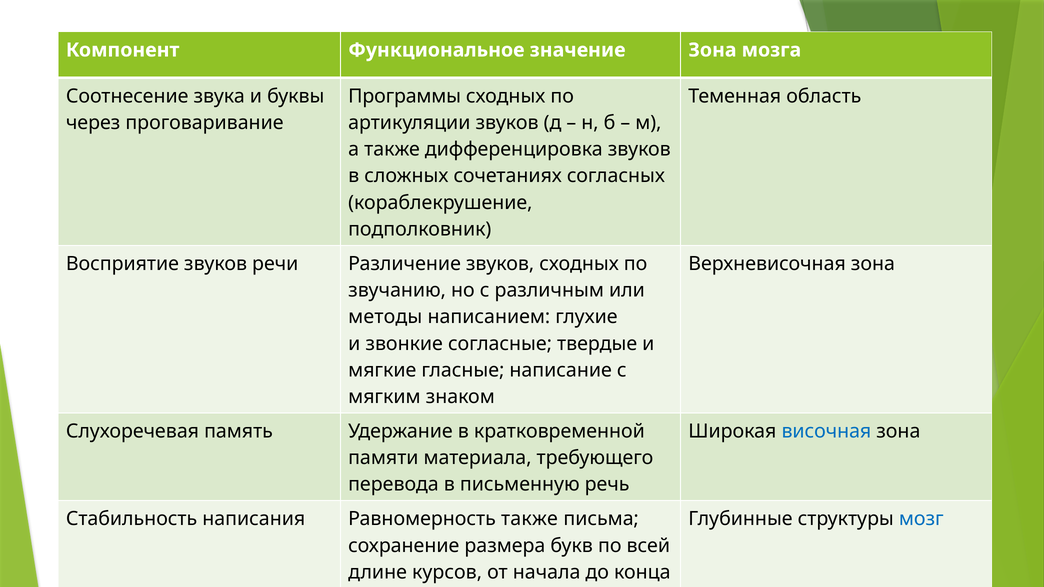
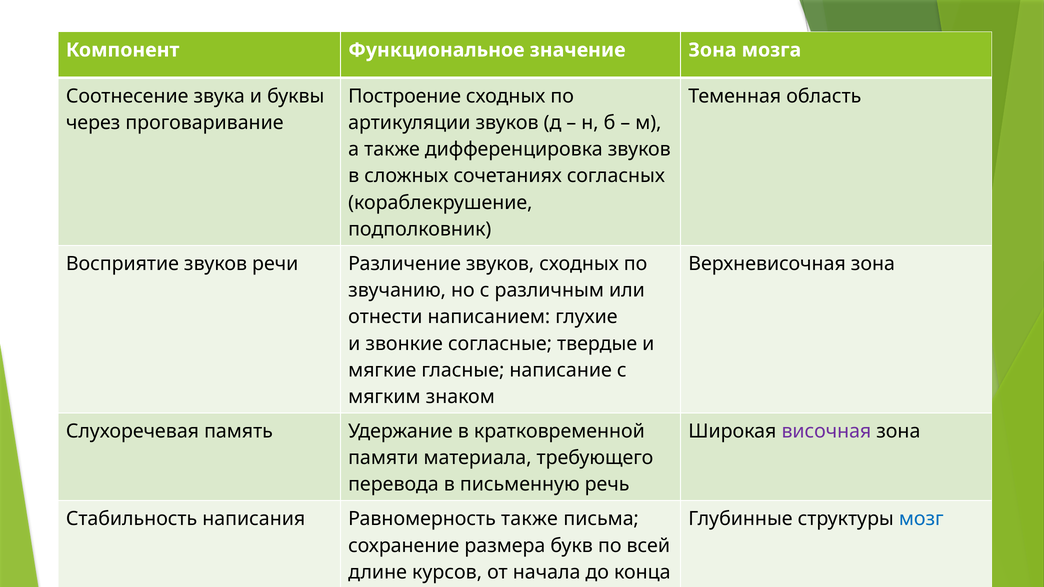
Программы: Программы -> Построение (405, 96)
методы: методы -> отнести (385, 317)
височная colour: blue -> purple (826, 431)
